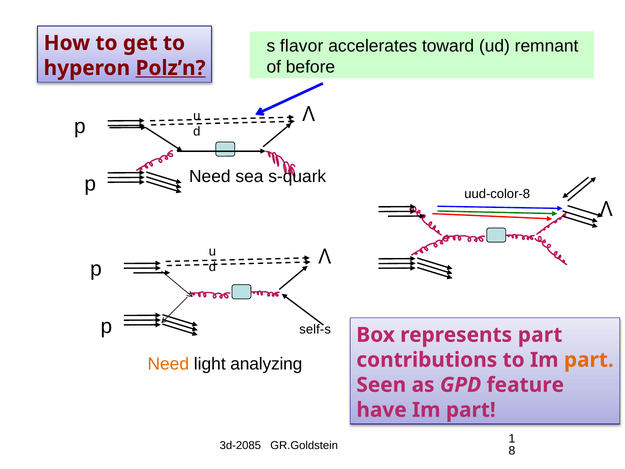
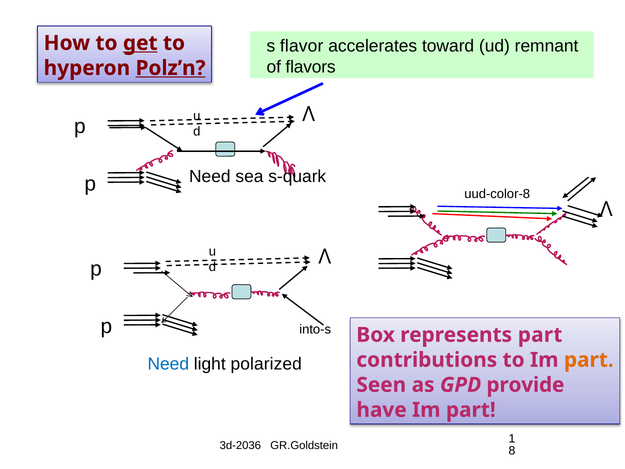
get underline: none -> present (140, 43)
before: before -> flavors (311, 67)
self-s: self-s -> into-s (315, 329)
Need colour: orange -> blue (168, 364)
analyzing: analyzing -> polarized (266, 364)
feature: feature -> provide (525, 385)
3d-2085: 3d-2085 -> 3d-2036 (240, 445)
